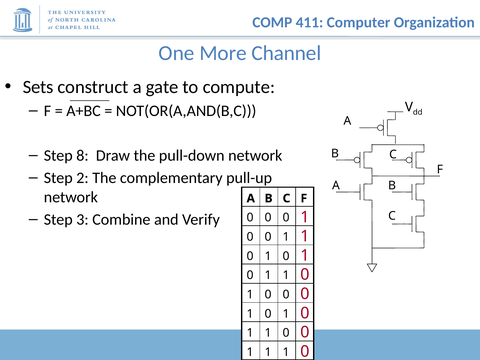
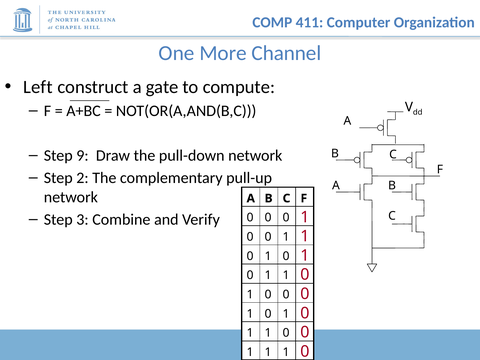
Sets: Sets -> Left (38, 87)
8: 8 -> 9 (82, 156)
